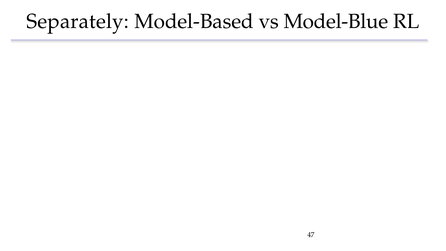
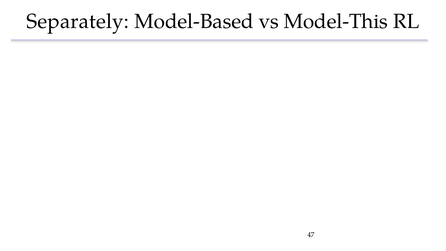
Model-Blue: Model-Blue -> Model-This (336, 21)
